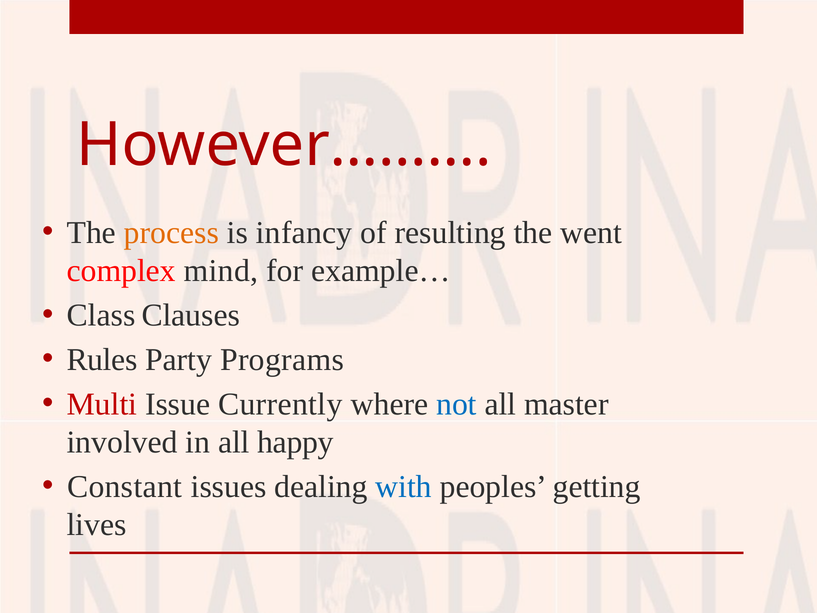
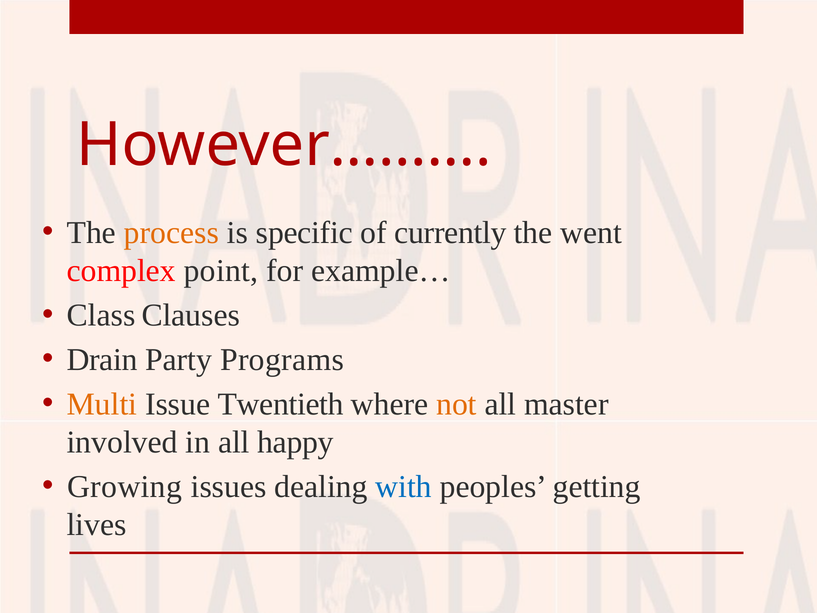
infancy: infancy -> specific (304, 233)
resulting: resulting -> currently (450, 233)
mind: mind -> point (221, 271)
Rules: Rules -> Drain (102, 360)
Multi colour: red -> orange (102, 404)
Currently: Currently -> Twentieth (281, 404)
not colour: blue -> orange (456, 404)
Constant: Constant -> Growing (125, 486)
